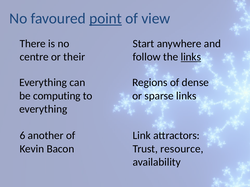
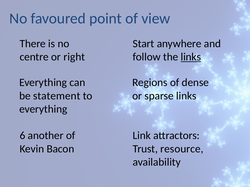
point underline: present -> none (106, 19)
their: their -> right (74, 57)
computing: computing -> statement (57, 96)
